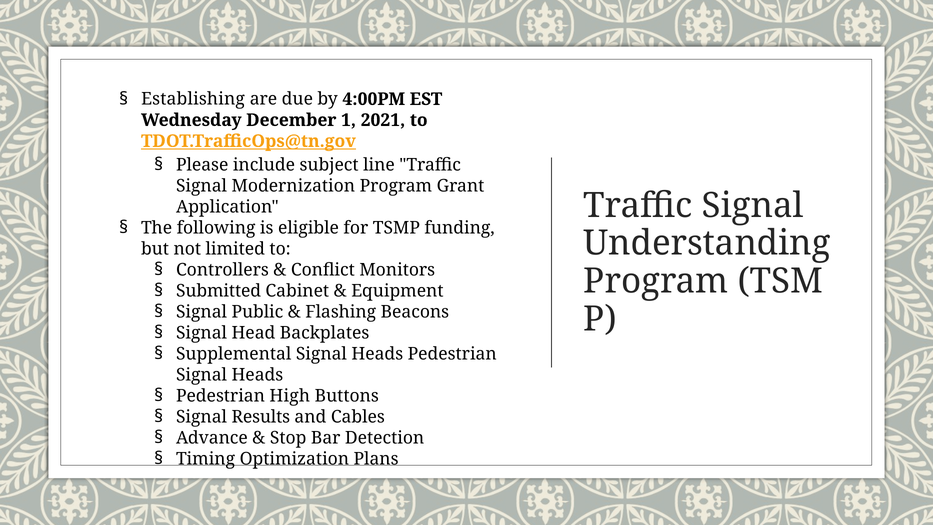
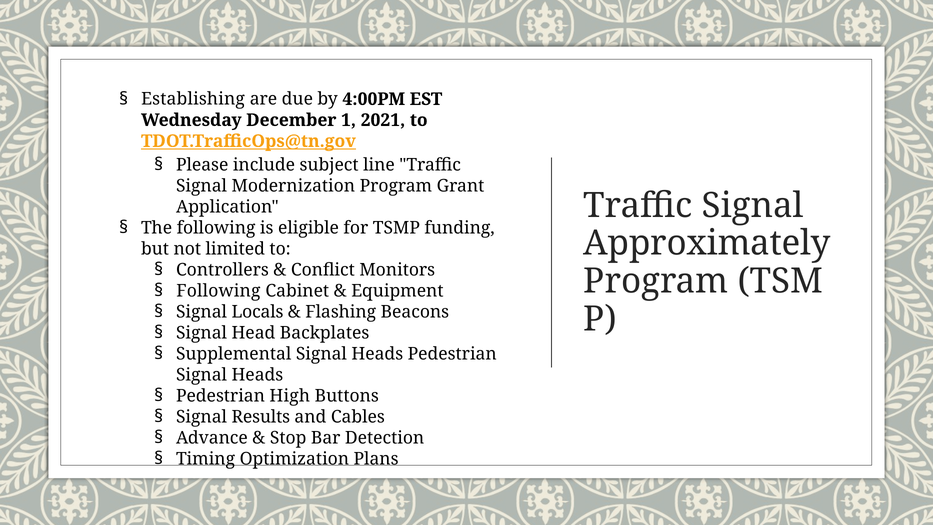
Understanding: Understanding -> Approximately (707, 243)
Submitted: Submitted -> Following (218, 291)
Public: Public -> Locals (257, 312)
